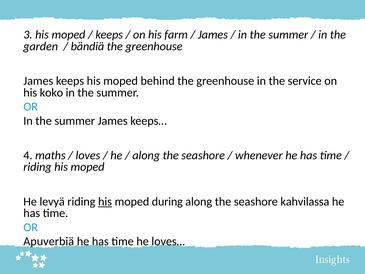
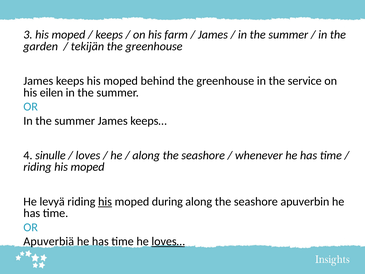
bändiä: bändiä -> tekijän (87, 46)
koko: koko -> eilen (51, 92)
maths: maths -> sinulle (50, 155)
kahvilassa: kahvilassa -> apuverbin (305, 201)
loves… underline: none -> present (168, 241)
